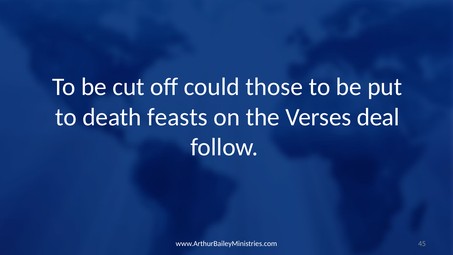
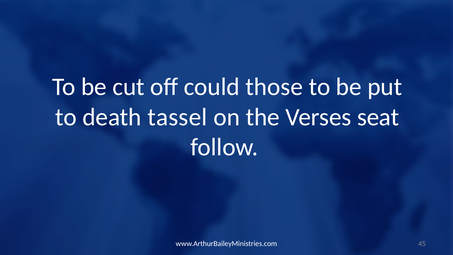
feasts: feasts -> tassel (177, 117)
deal: deal -> seat (378, 117)
